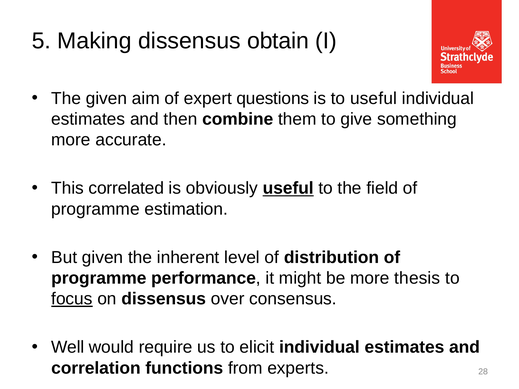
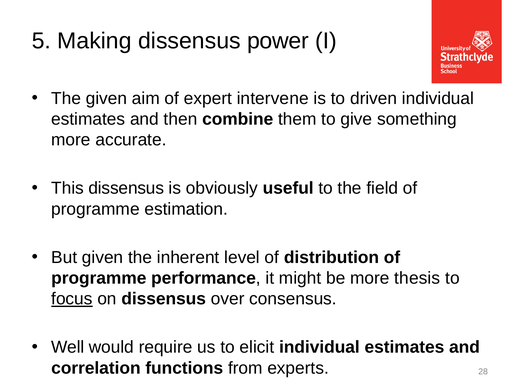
obtain: obtain -> power (278, 41)
questions: questions -> intervene (273, 98)
to useful: useful -> driven (374, 98)
This correlated: correlated -> dissensus (126, 188)
useful underline: present -> none (288, 188)
